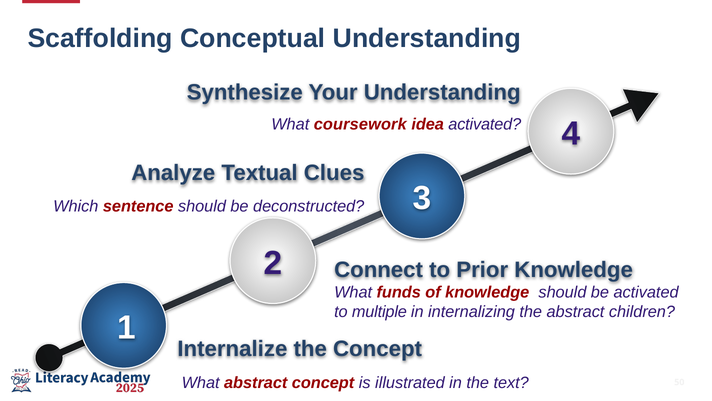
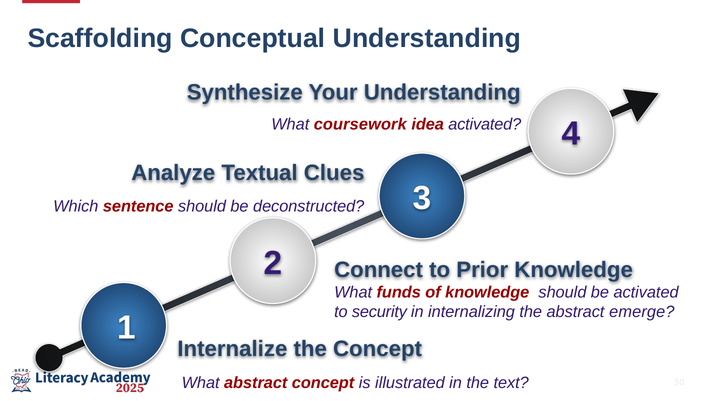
multiple: multiple -> security (379, 311)
children: children -> emerge (642, 311)
